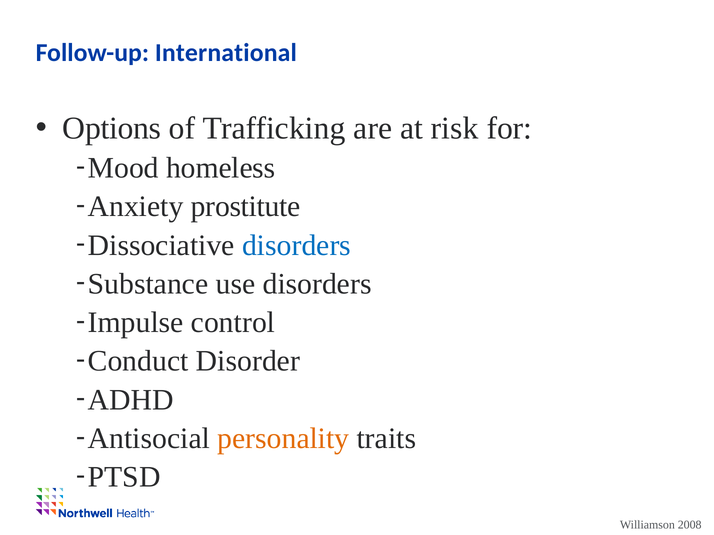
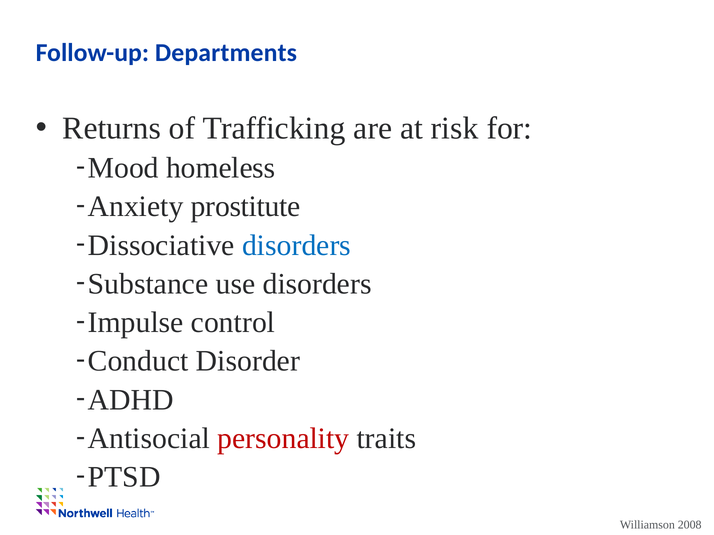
International: International -> Departments (226, 53)
Options: Options -> Returns (112, 128)
personality colour: orange -> red (283, 439)
